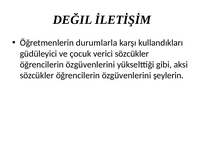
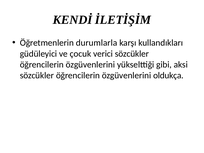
DEĞIL: DEĞIL -> KENDİ (73, 20)
şeylerin: şeylerin -> oldukça (168, 75)
